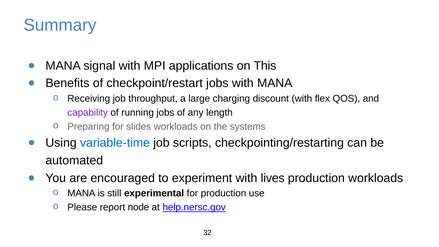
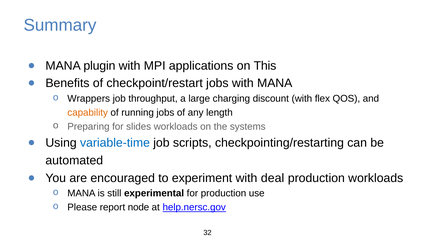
signal: signal -> plugin (99, 66)
Receiving: Receiving -> Wrappers (89, 99)
capability colour: purple -> orange (88, 113)
lives: lives -> deal (273, 178)
